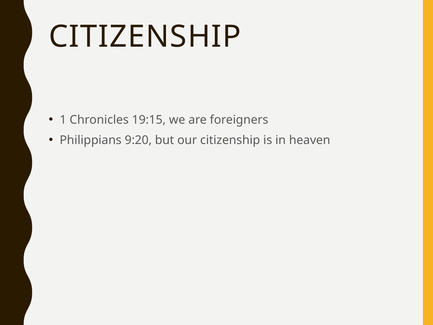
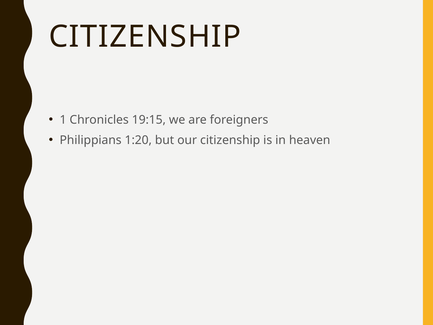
9:20: 9:20 -> 1:20 (138, 140)
